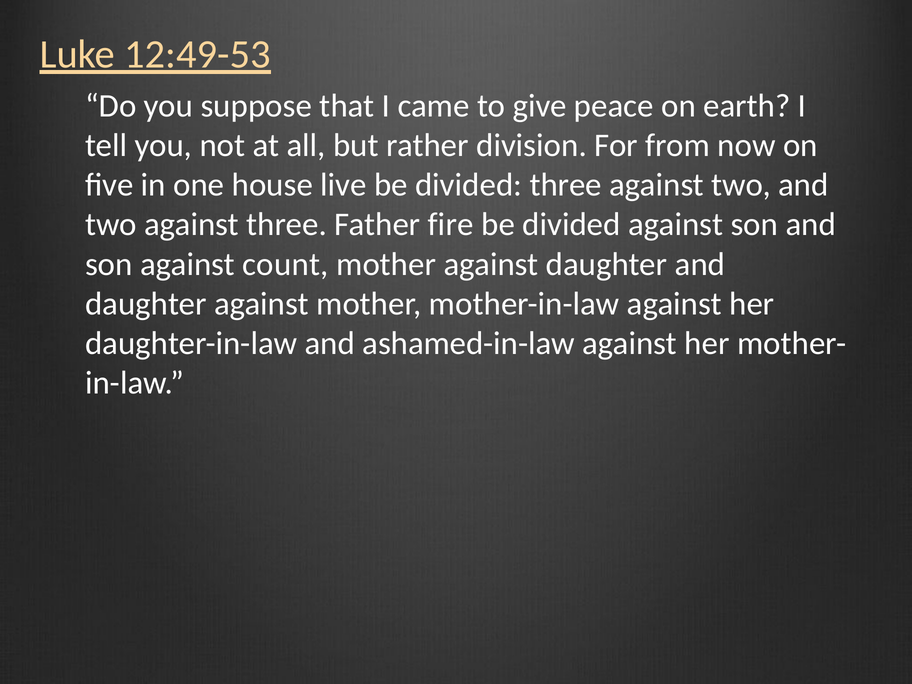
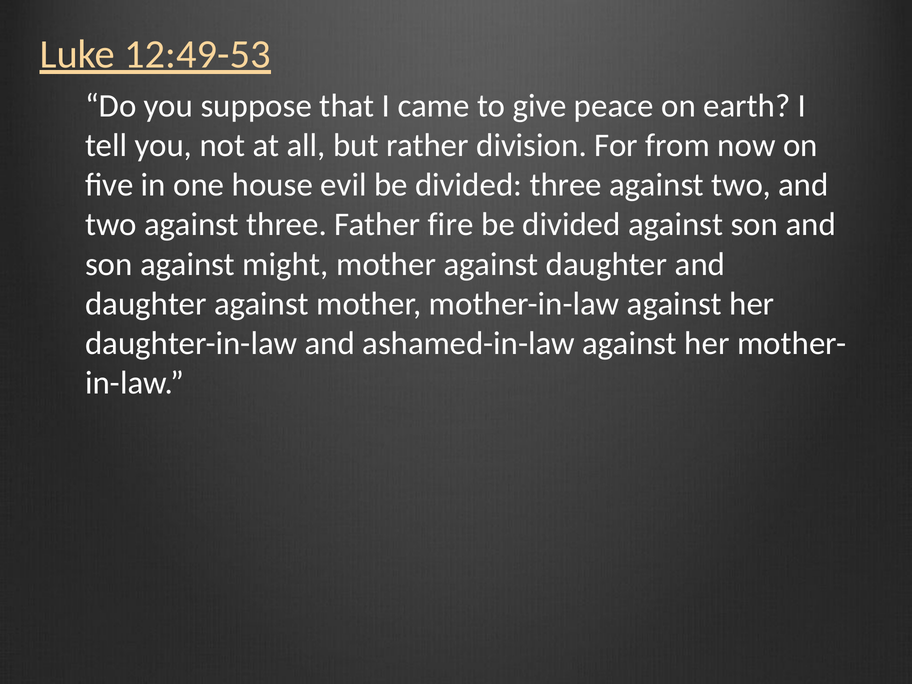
live: live -> evil (343, 185)
count: count -> might (286, 264)
